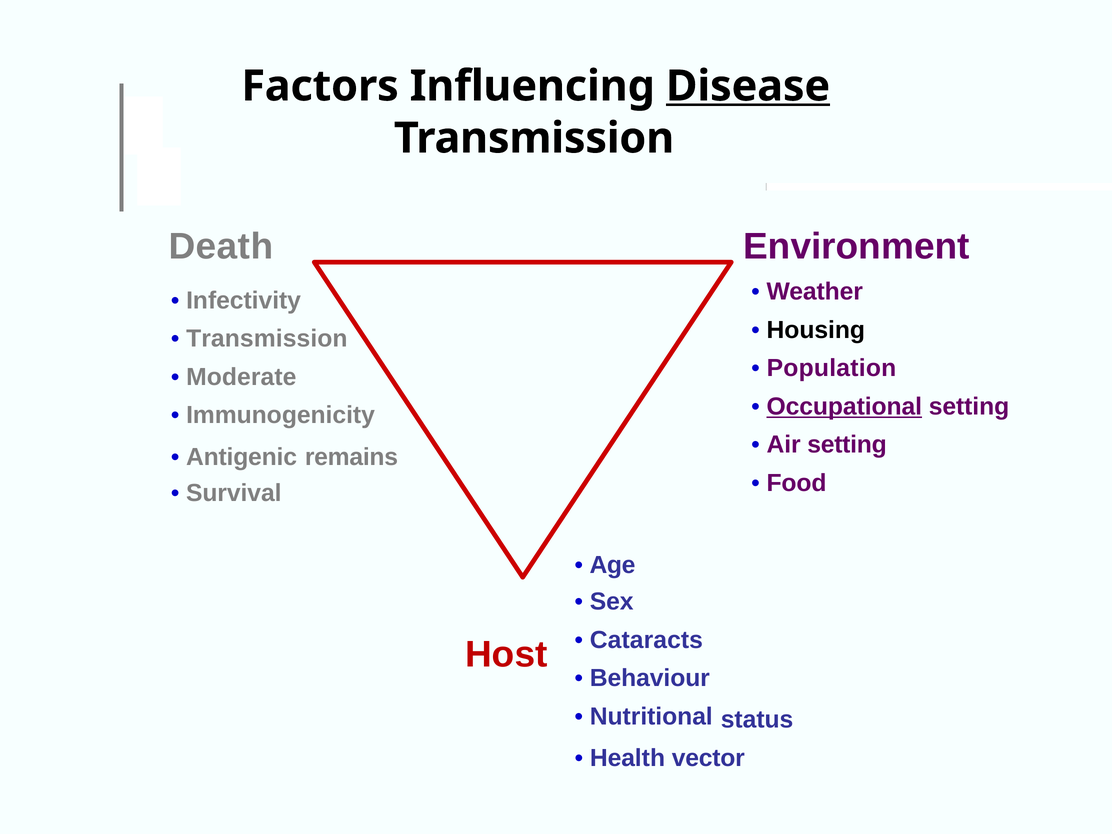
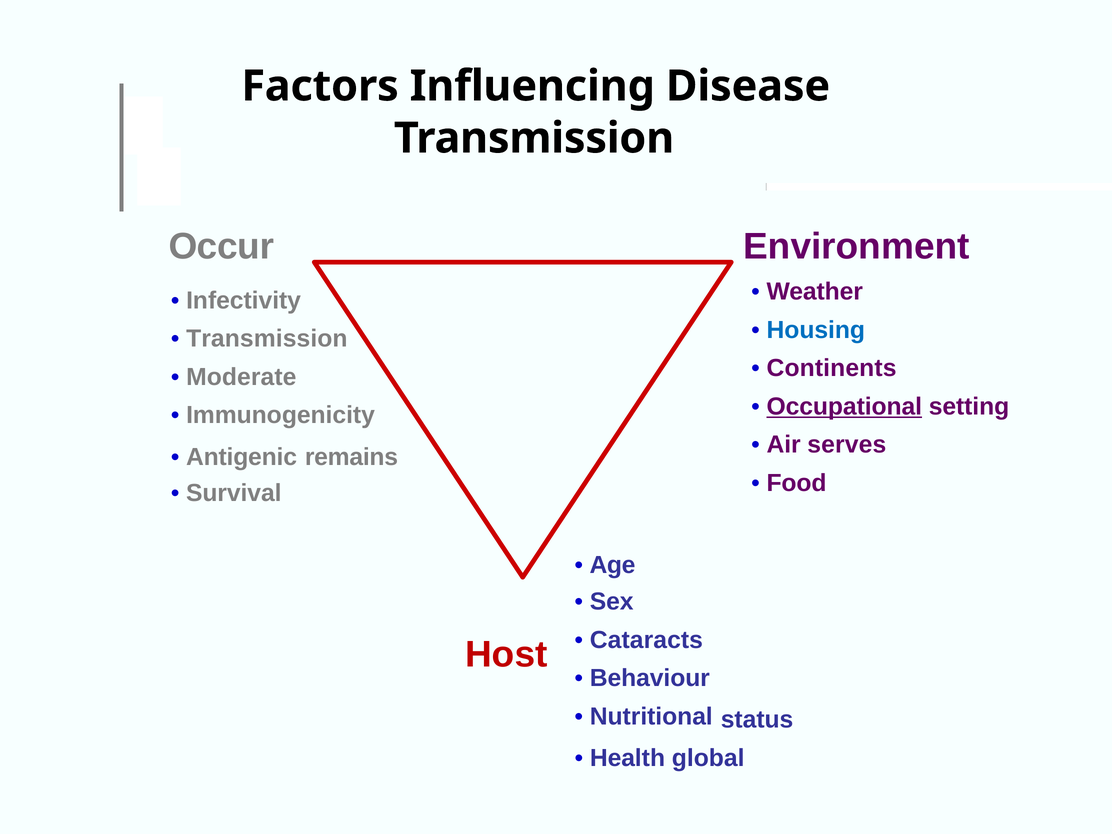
Disease underline: present -> none (748, 86)
Death: Death -> Occur (221, 247)
Housing colour: black -> blue (816, 330)
Population: Population -> Continents (832, 368)
Air setting: setting -> serves (847, 445)
vector: vector -> global (708, 758)
